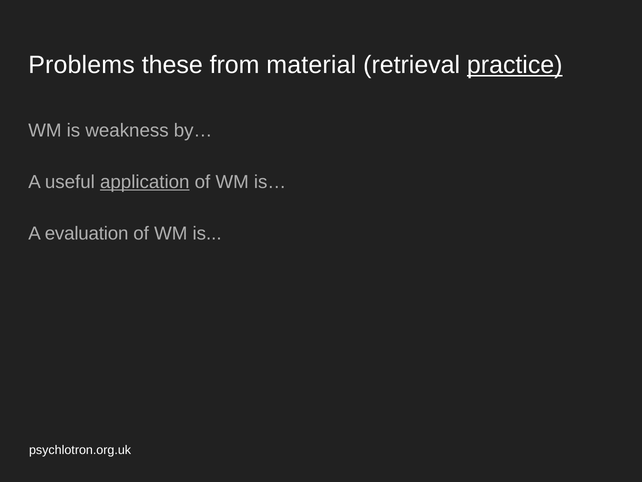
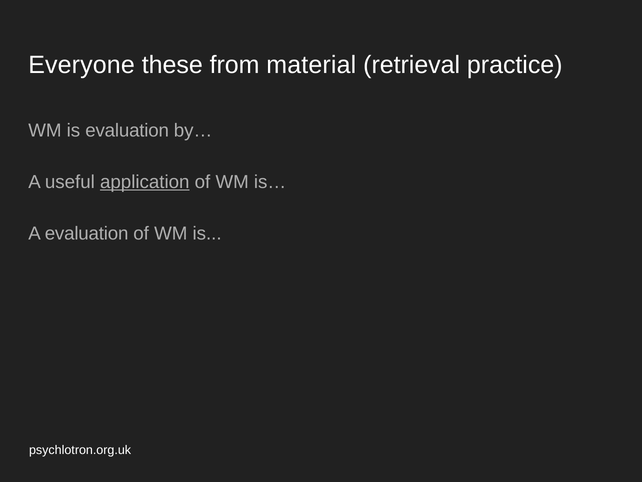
Problems: Problems -> Everyone (82, 65)
practice underline: present -> none (515, 65)
is weakness: weakness -> evaluation (127, 130)
